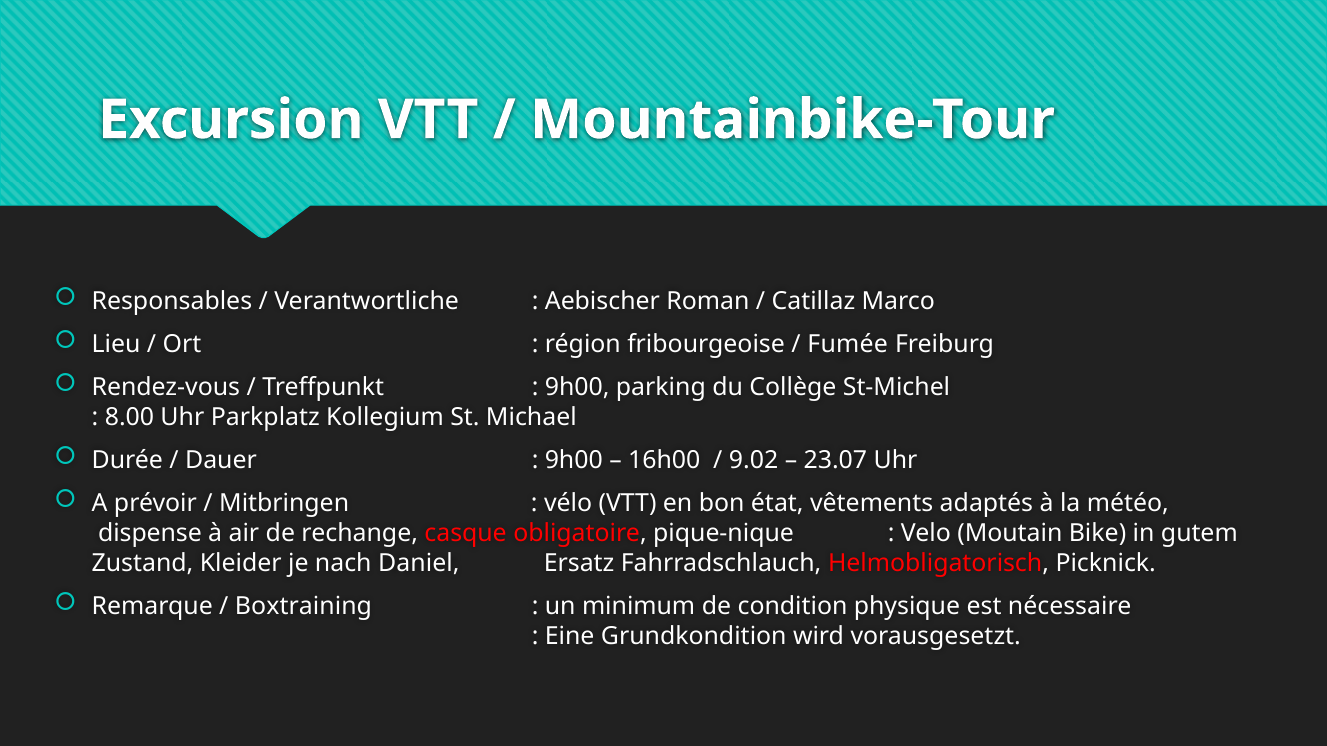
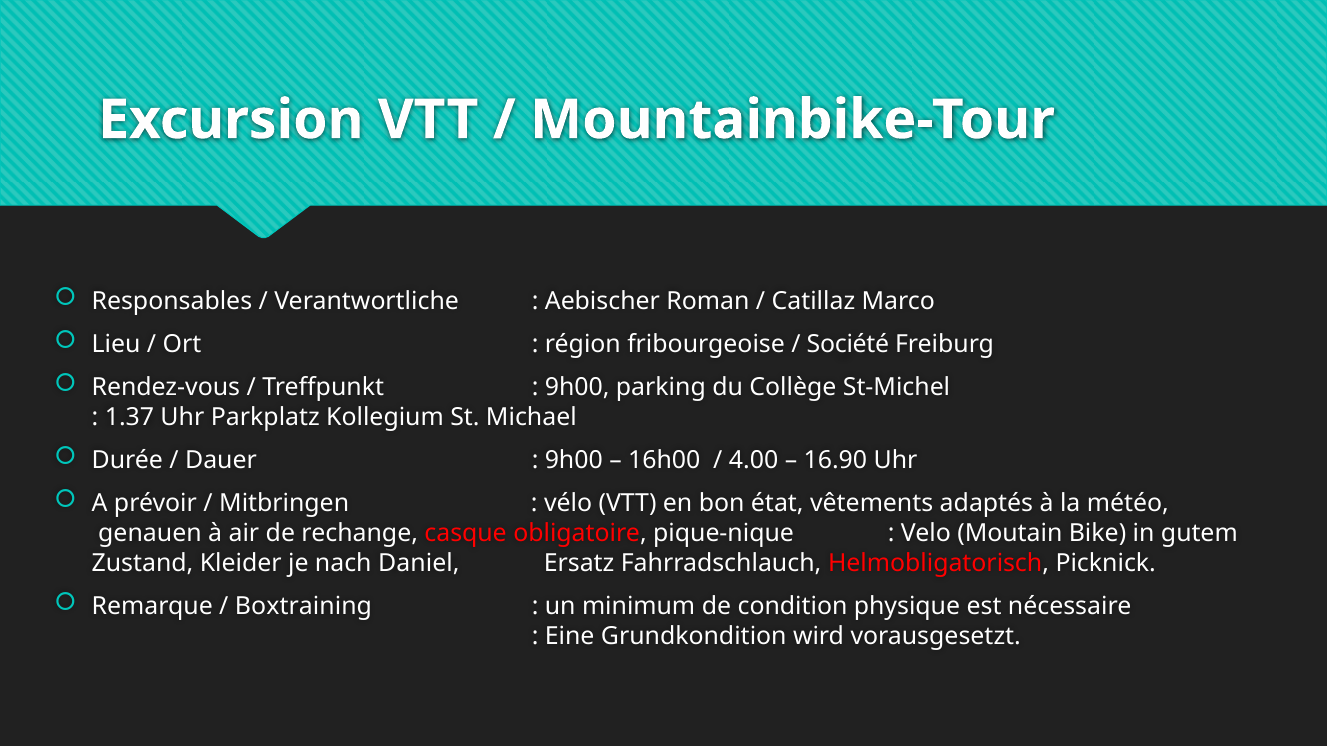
Fumée: Fumée -> Société (848, 344)
8.00: 8.00 -> 1.37 (129, 417)
9.02: 9.02 -> 4.00 (754, 461)
23.07: 23.07 -> 16.90 (835, 461)
dispense: dispense -> genauen (150, 534)
